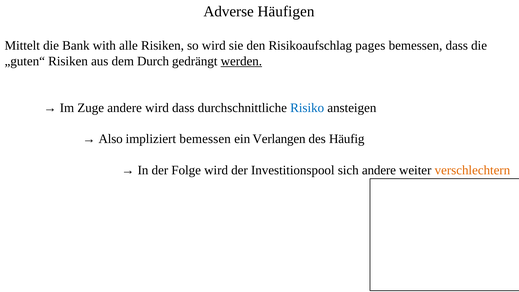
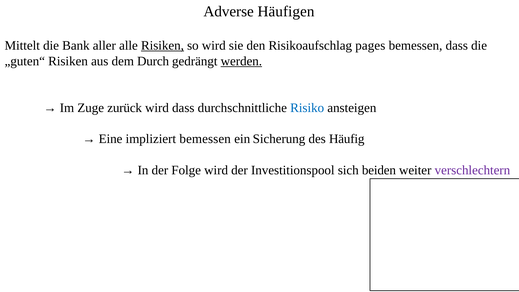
with: with -> aller (104, 46)
Risiken underline: none -> present (162, 46)
Zuge andere: andere -> zurück (125, 108)
Also: Also -> Eine (111, 139)
Verlangen: Verlangen -> Sicherung (279, 139)
sich andere: andere -> beiden (379, 170)
verschlechtern colour: orange -> purple (472, 170)
